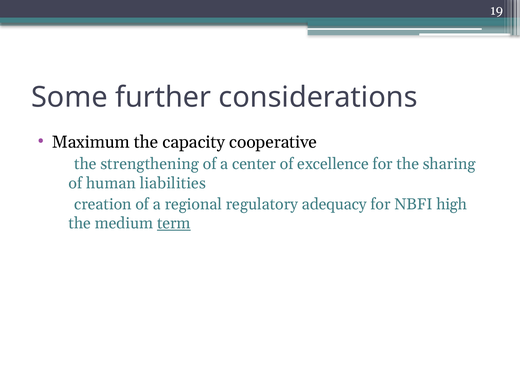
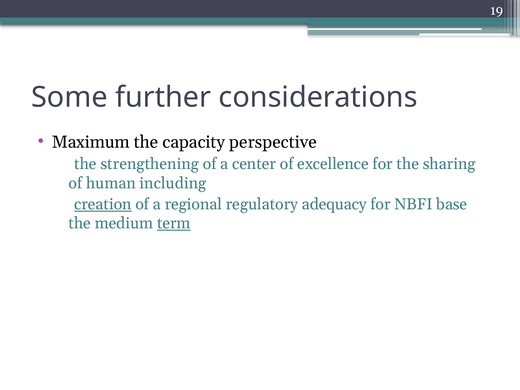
cooperative: cooperative -> perspective (273, 142)
liabilities: liabilities -> including (173, 183)
creation underline: none -> present (103, 204)
high: high -> base (452, 204)
